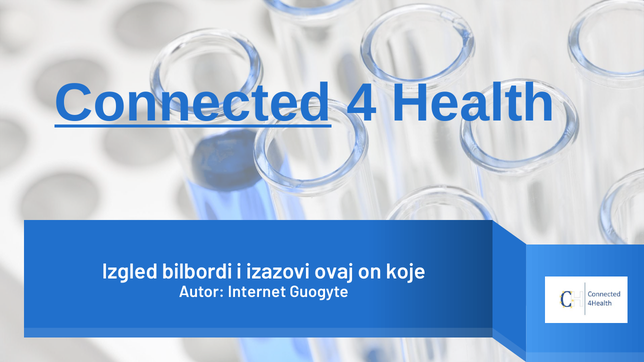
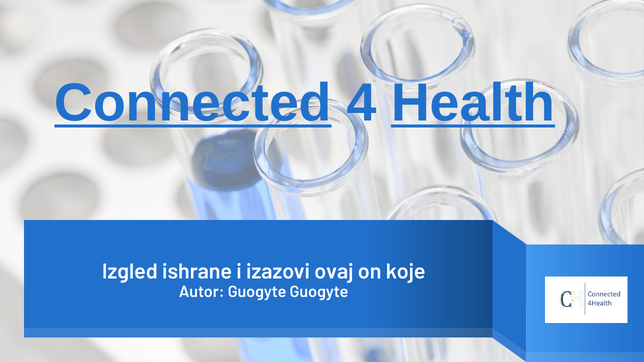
Health underline: none -> present (473, 103)
bilbordi: bilbordi -> ishrane (197, 272)
Autor Internet: Internet -> Guogyte (257, 292)
